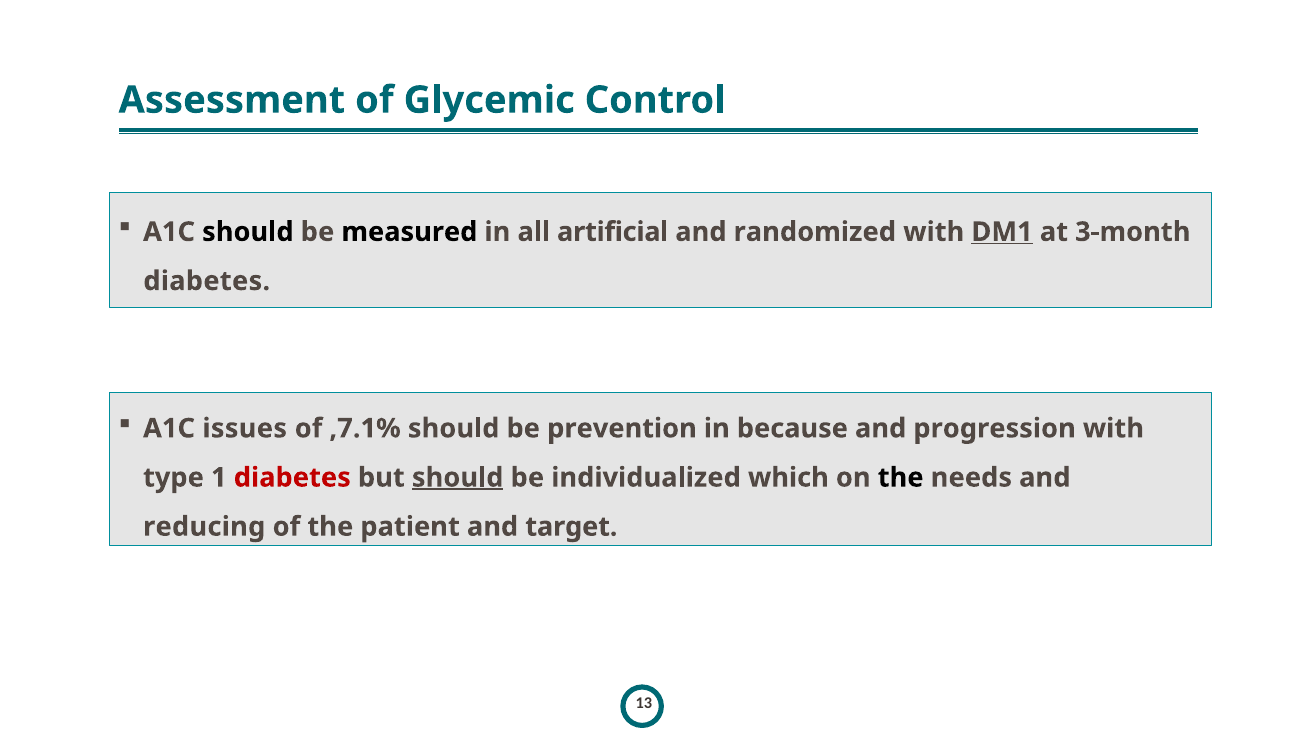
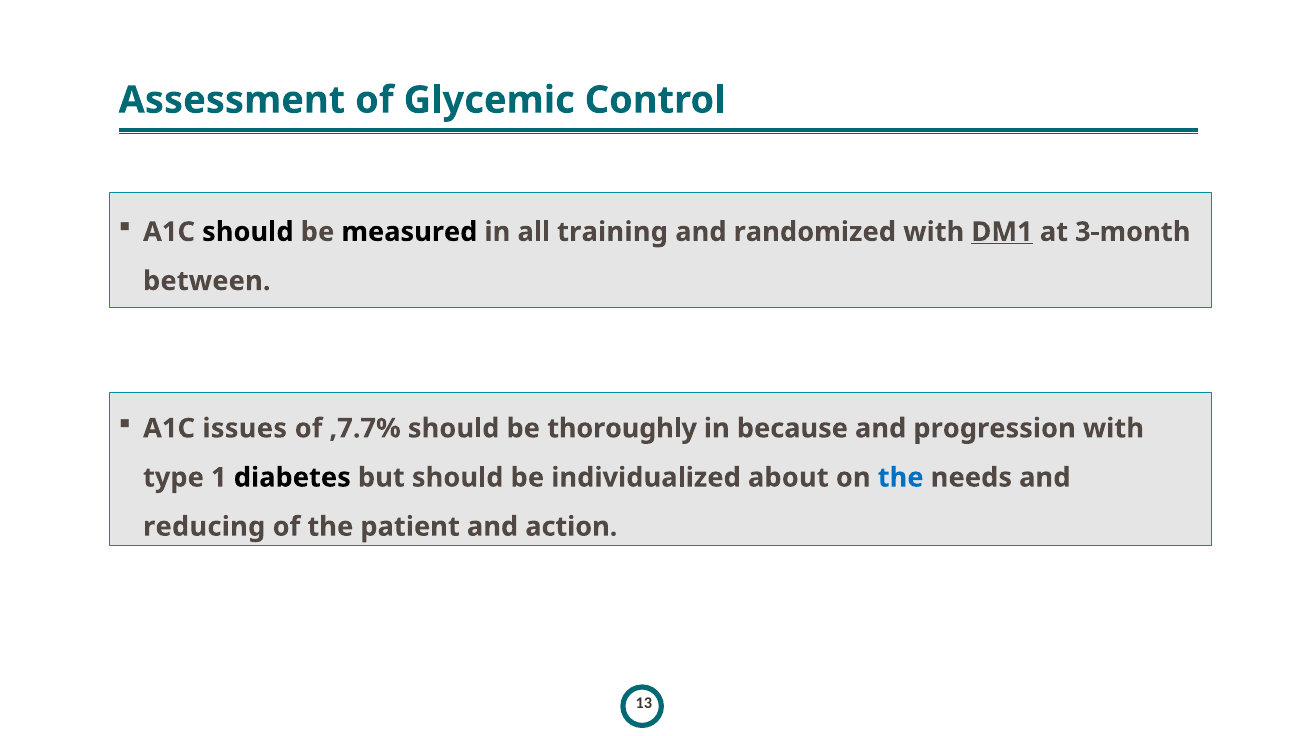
artificial: artificial -> training (613, 232)
diabetes: diabetes -> between (207, 281)
,7.1%: ,7.1% -> ,7.7% (365, 428)
prevention: prevention -> thoroughly (622, 428)
diabetes colour: red -> black (292, 477)
should underline: present -> none (458, 477)
which: which -> about (788, 477)
the colour: black -> blue (901, 477)
target: target -> action (571, 527)
